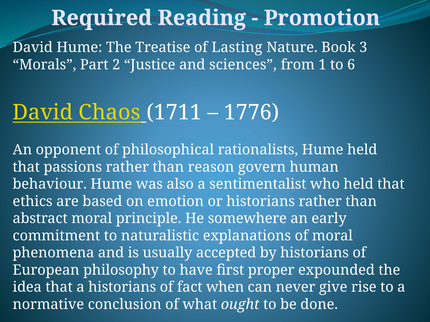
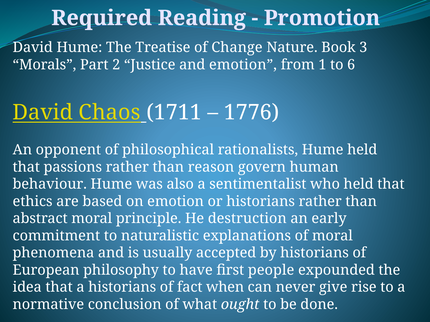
Lasting: Lasting -> Change (237, 48)
and sciences: sciences -> emotion (243, 65)
somewhere: somewhere -> destruction (247, 219)
proper: proper -> people (271, 270)
